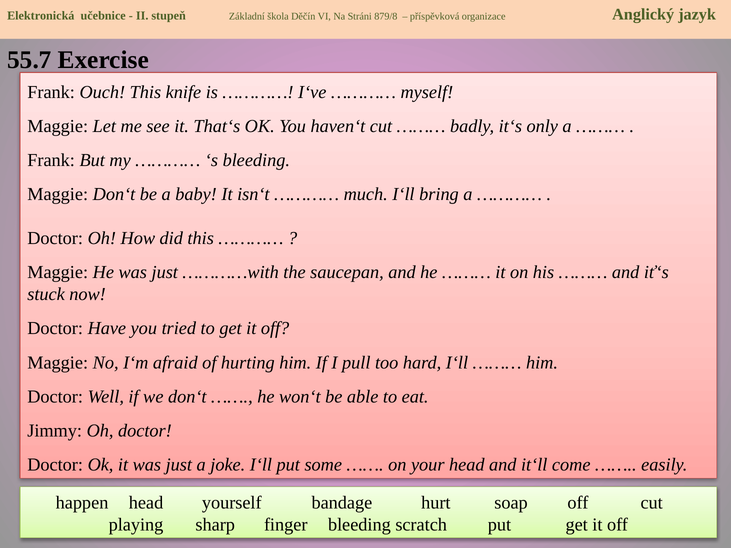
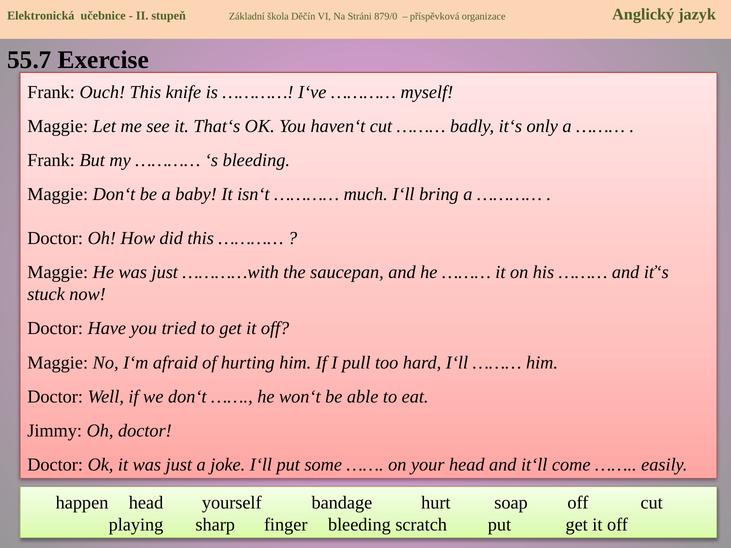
879/8: 879/8 -> 879/0 (386, 16)
